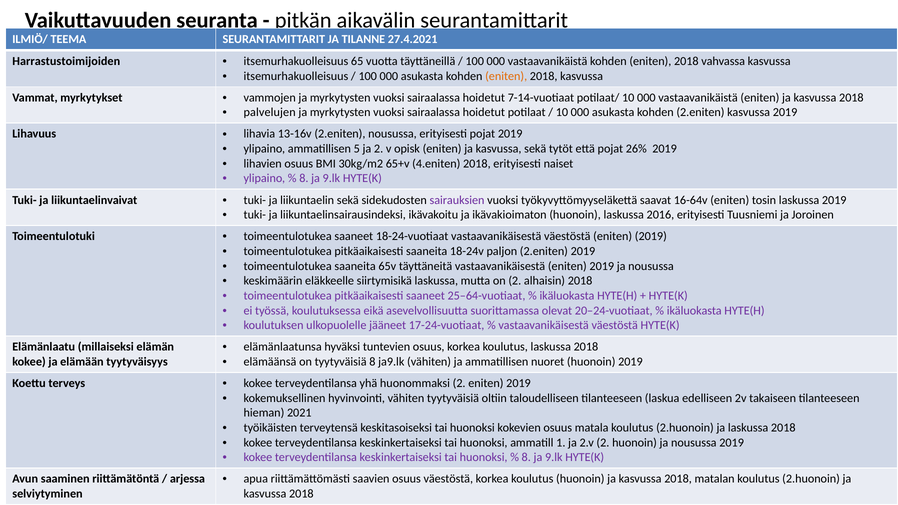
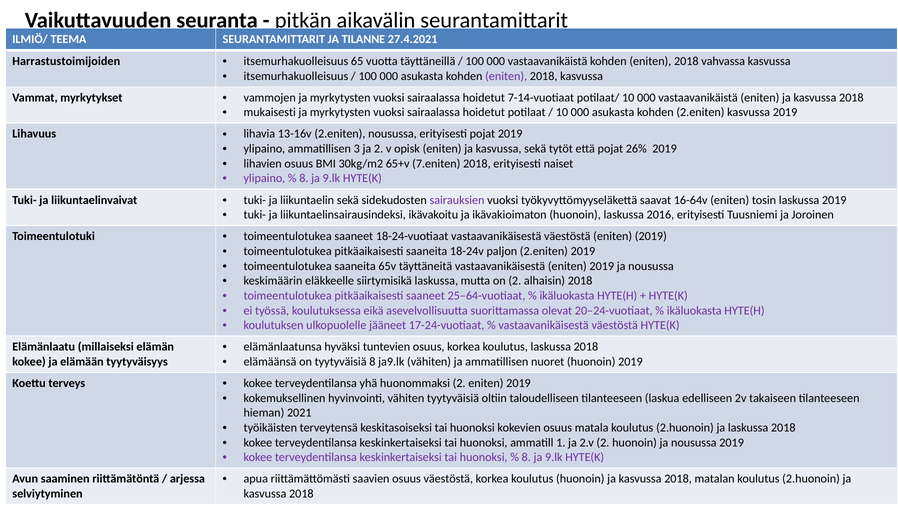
eniten colour: orange -> purple (506, 76)
palvelujen: palvelujen -> mukaisesti (270, 112)
5: 5 -> 3 (357, 149)
4.eniten: 4.eniten -> 7.eniten (436, 164)
